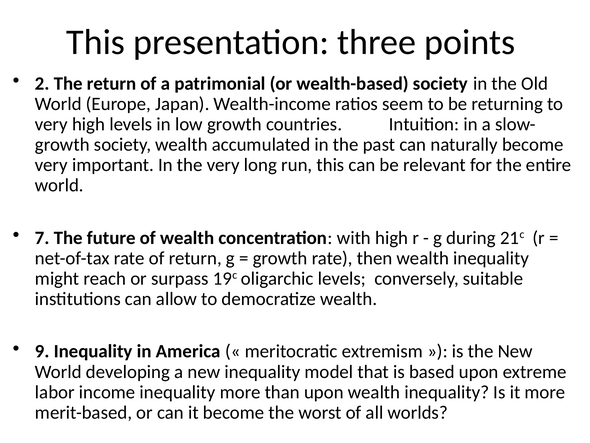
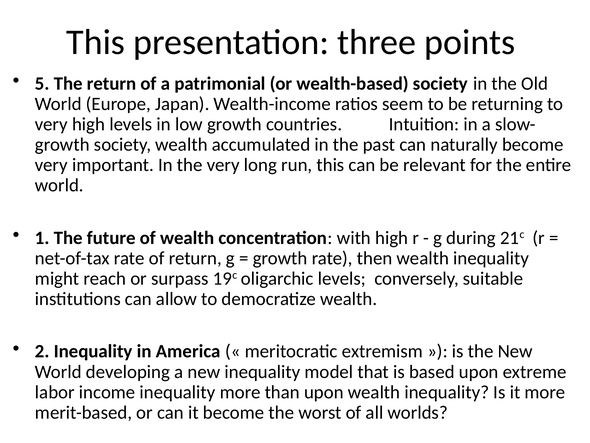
2: 2 -> 5 (42, 83)
7: 7 -> 1 (42, 238)
9: 9 -> 2 (42, 351)
